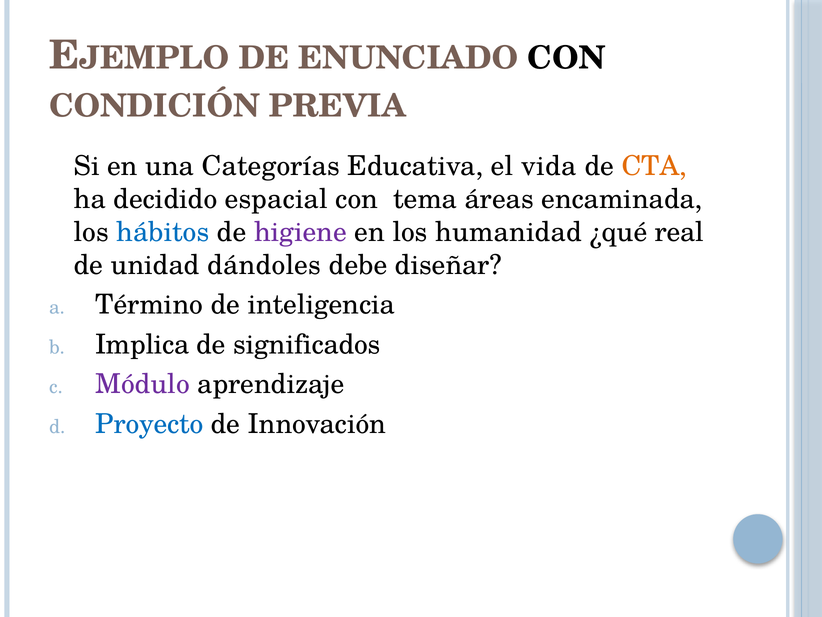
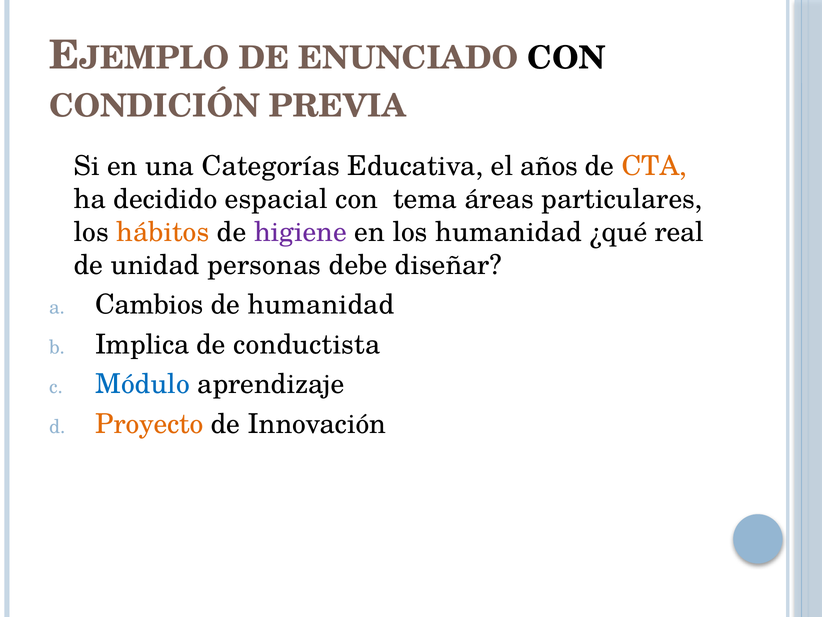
vida: vida -> años (549, 166)
encaminada: encaminada -> particulares (622, 199)
hábitos colour: blue -> orange (163, 232)
dándoles: dándoles -> personas (264, 265)
Término: Término -> Cambios (149, 305)
de inteligencia: inteligencia -> humanidad (321, 305)
significados: significados -> conductista (307, 344)
Módulo colour: purple -> blue (143, 384)
Proyecto colour: blue -> orange (149, 424)
